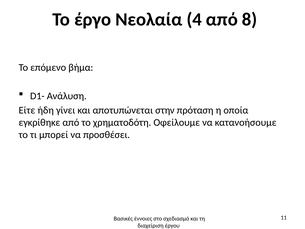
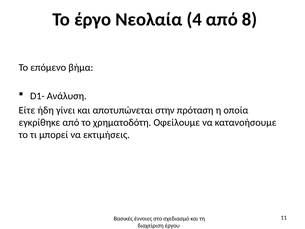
προσθέσει: προσθέσει -> εκτιμήσεις (107, 135)
